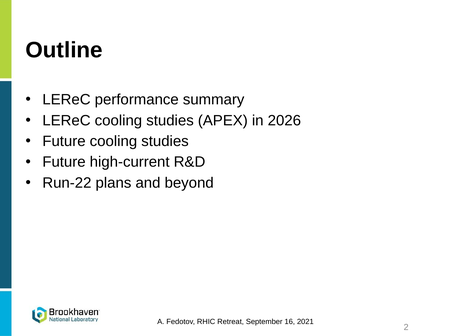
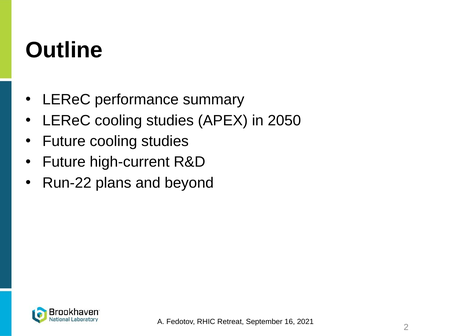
2026: 2026 -> 2050 (284, 121)
